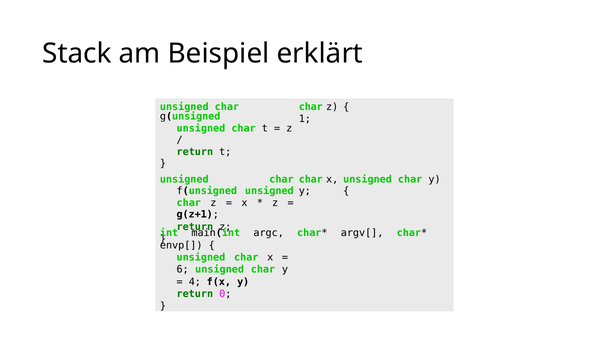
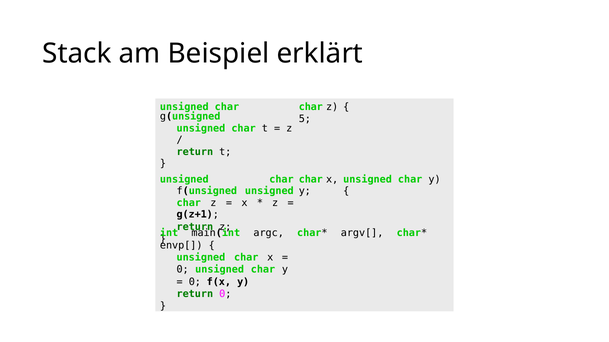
1: 1 -> 5 (305, 119)
6: 6 -> 0 (183, 270)
4: 4 -> 0 (195, 282)
